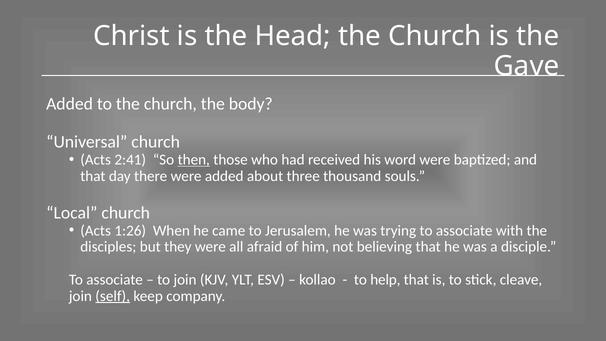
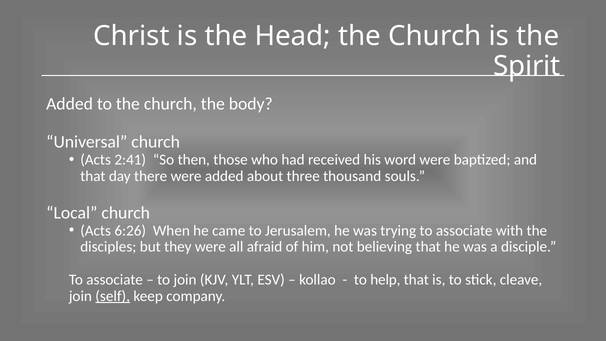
Gave: Gave -> Spirit (527, 66)
then underline: present -> none (194, 160)
1:26: 1:26 -> 6:26 (130, 230)
